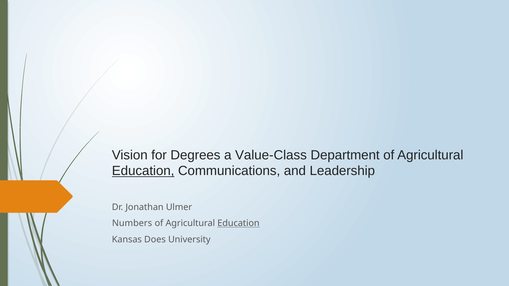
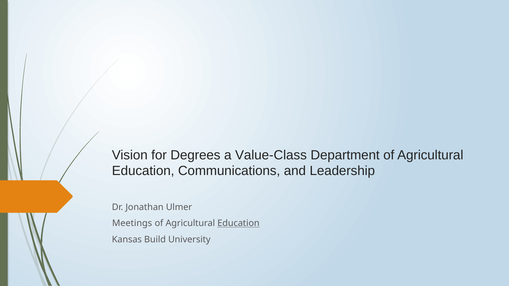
Education underline: present -> none (143, 171)
Numbers: Numbers -> Meetings (132, 224)
Does: Does -> Build (155, 240)
